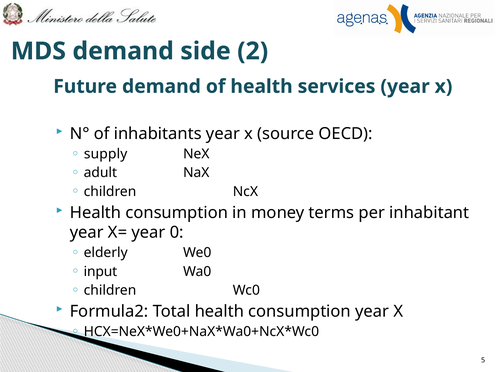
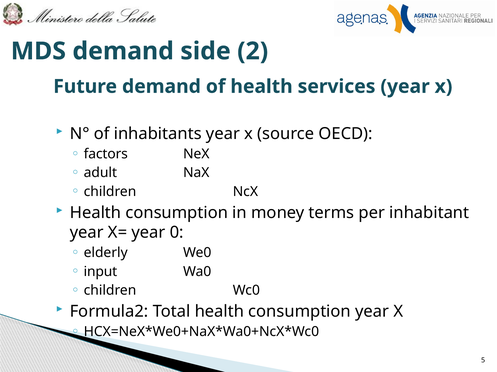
supply: supply -> factors (106, 154)
